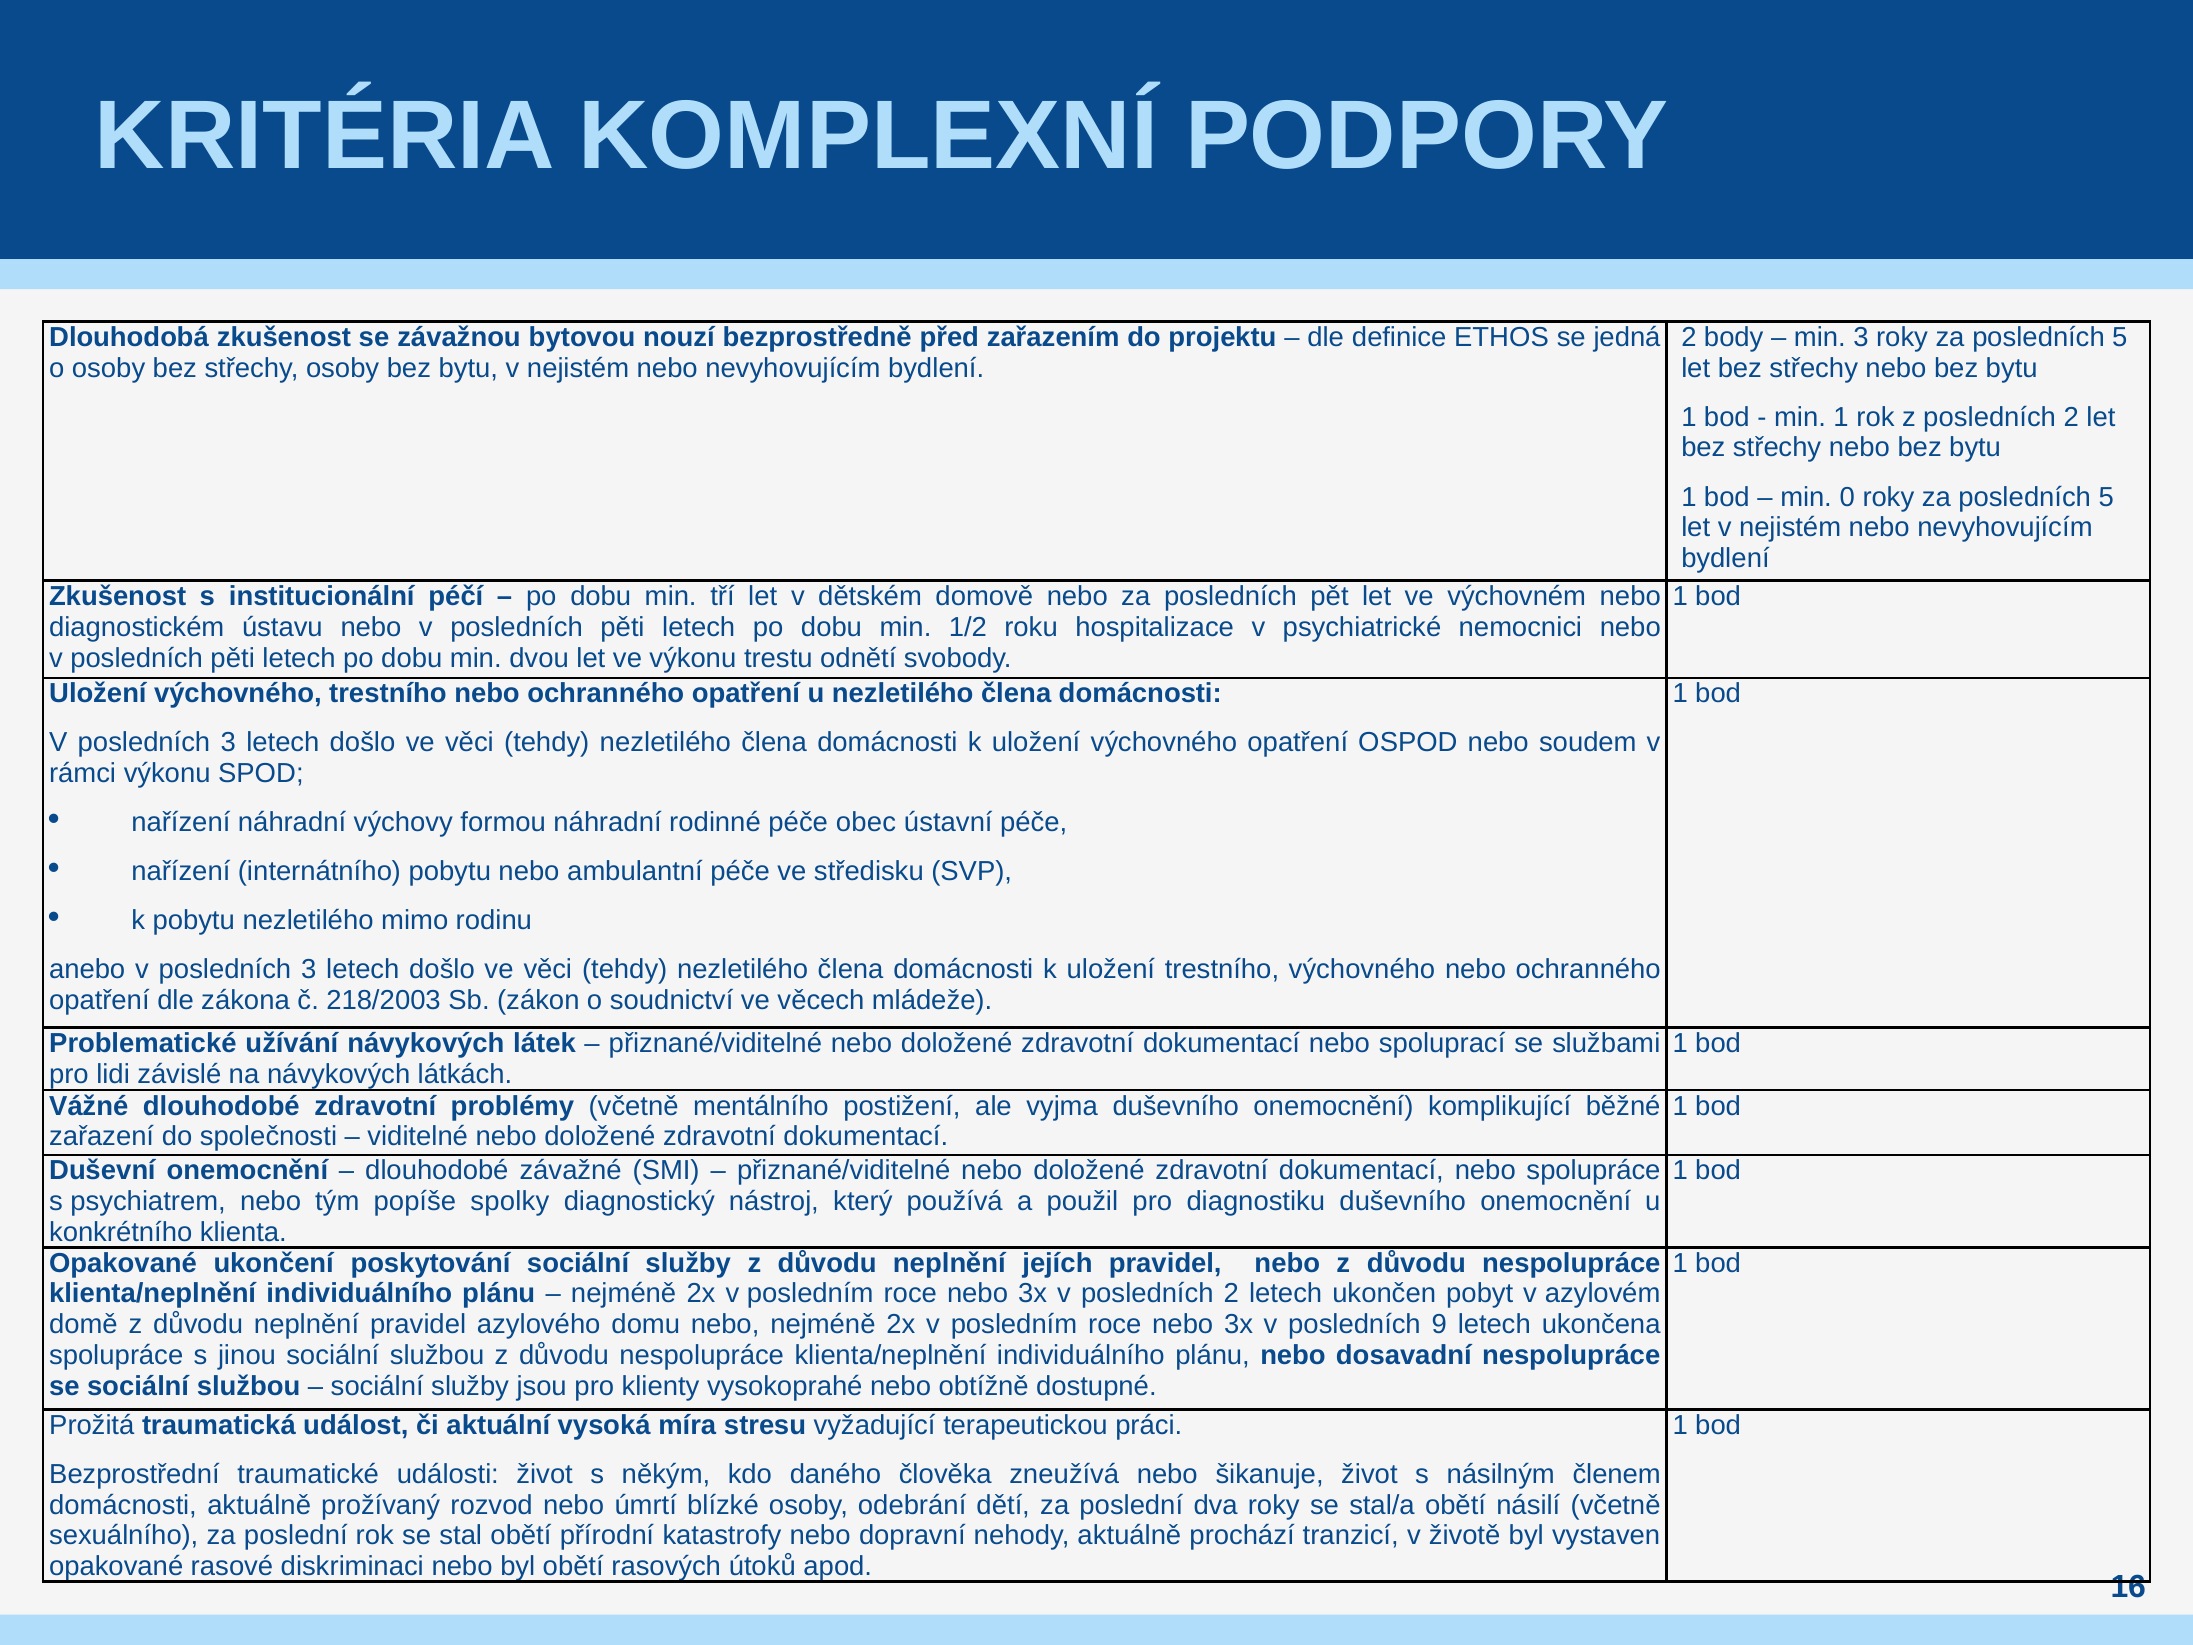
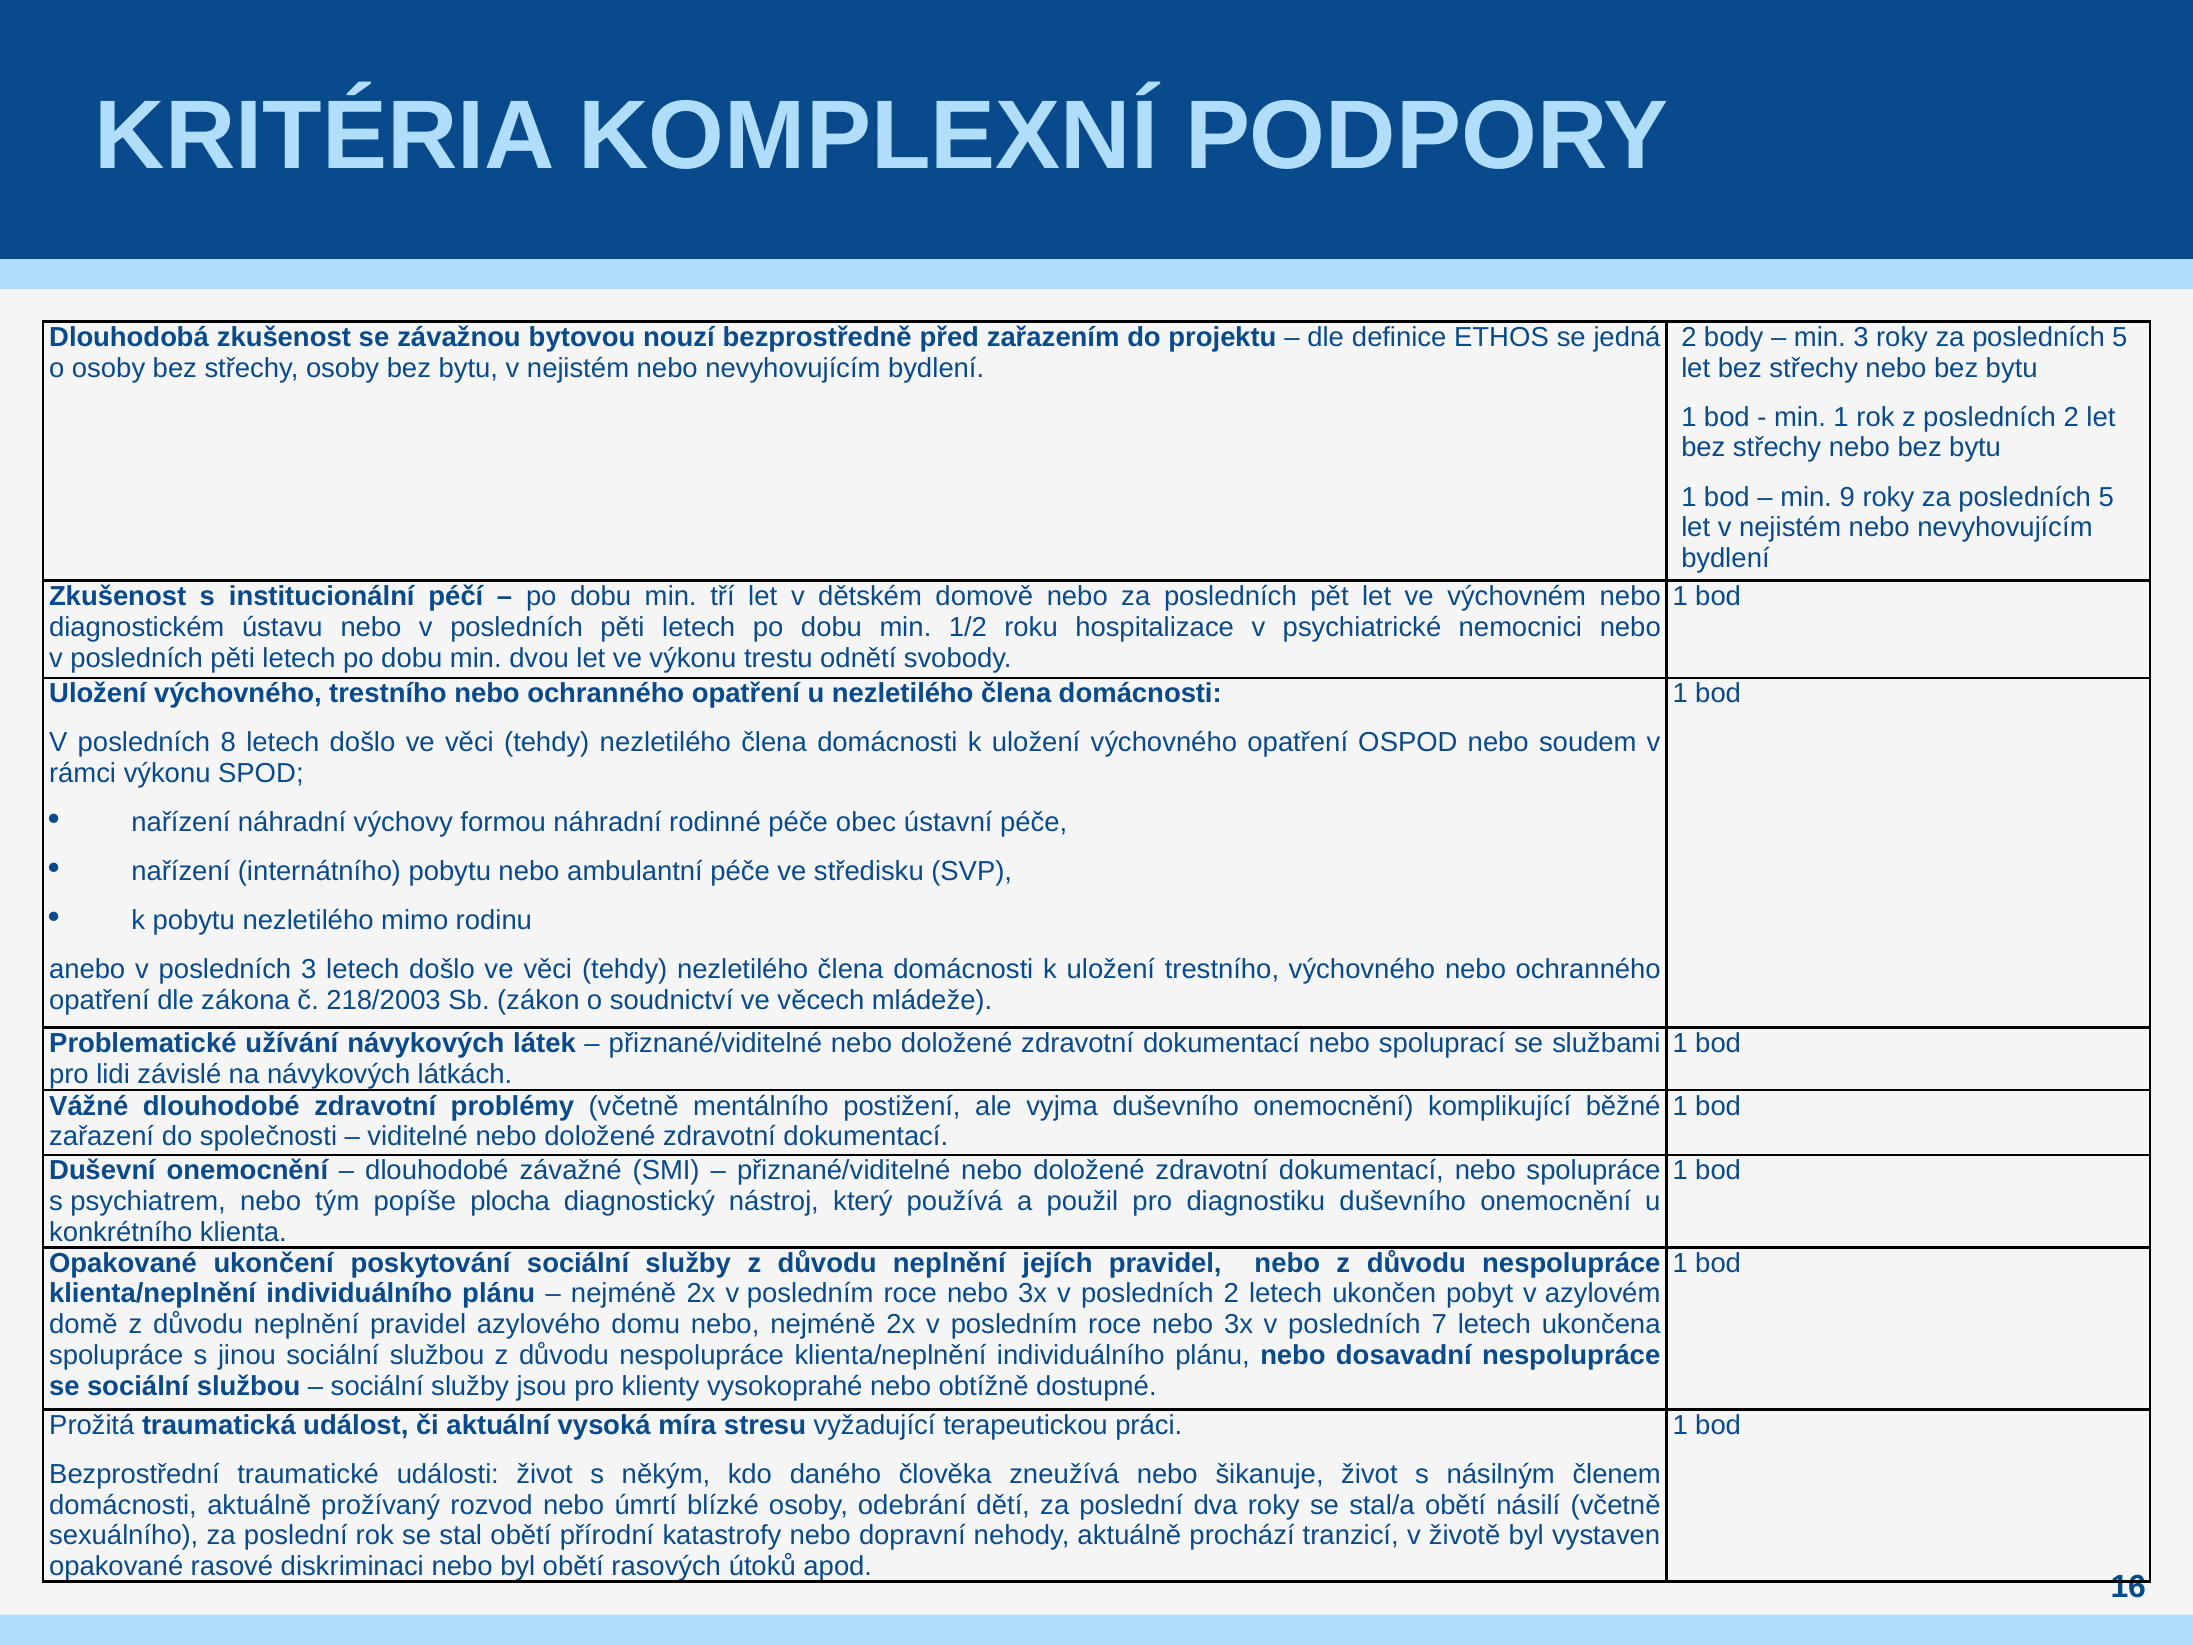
0: 0 -> 9 (1847, 497)
3: 3 -> 8 (228, 743)
spolky: spolky -> plocha (510, 1201)
9: 9 -> 7 (1439, 1324)
